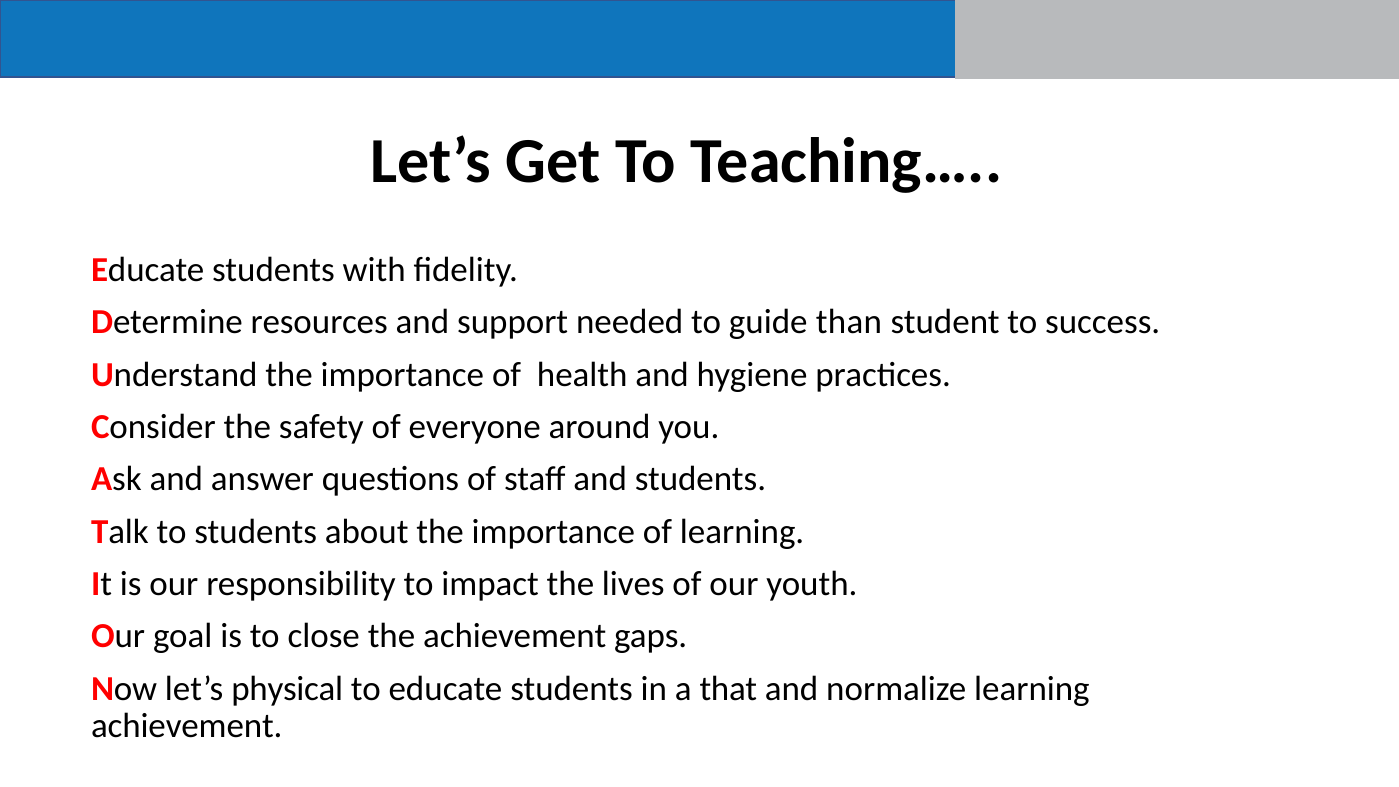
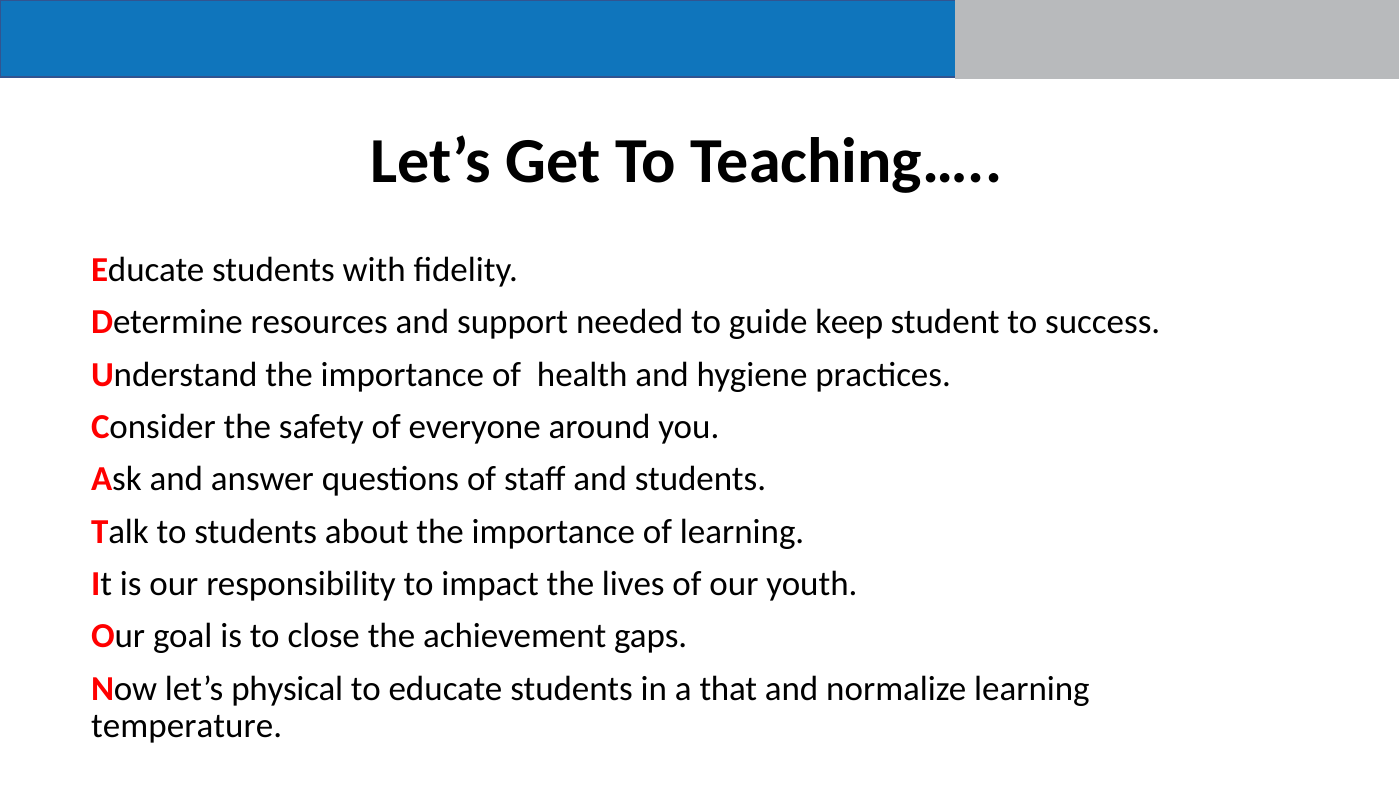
than: than -> keep (849, 322)
achievement: achievement -> temperature (187, 726)
